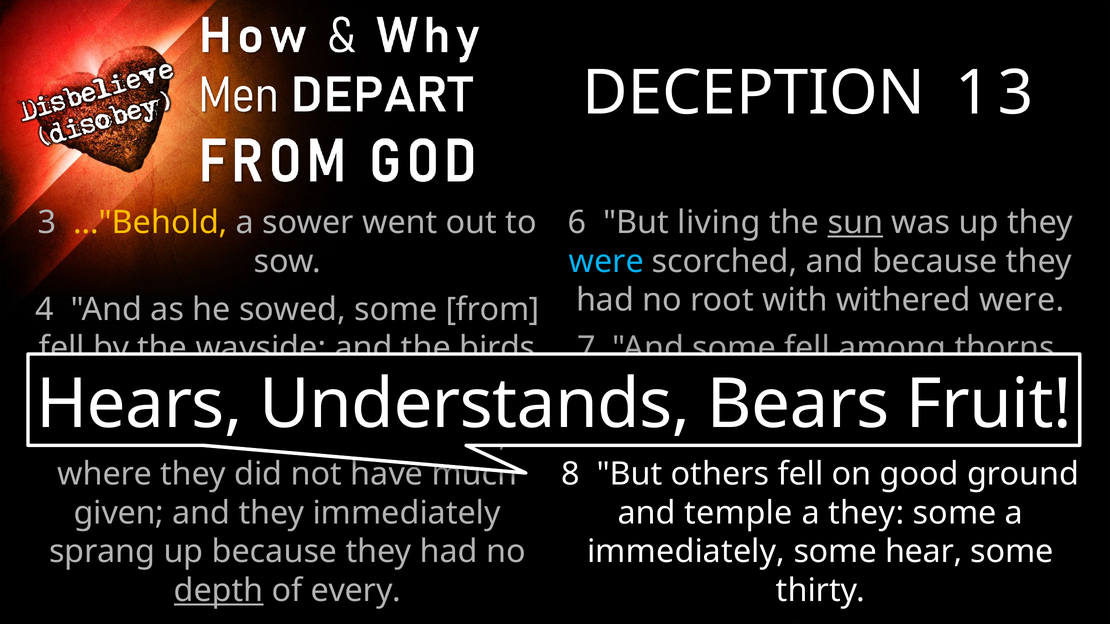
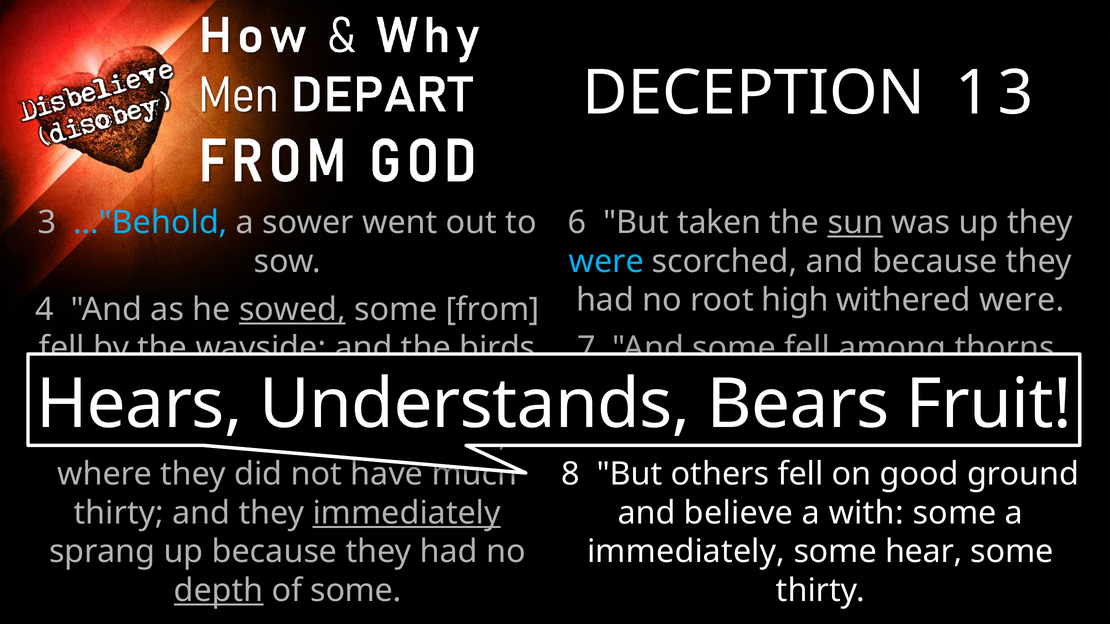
…"Behold colour: yellow -> light blue (150, 223)
living: living -> taken (719, 223)
with: with -> high (795, 300)
sowed underline: none -> present (292, 310)
given: given -> thirty (119, 513)
immediately underline: none -> present (407, 513)
temple: temple -> believe (739, 513)
a they: they -> with (866, 513)
of every: every -> some (356, 591)
